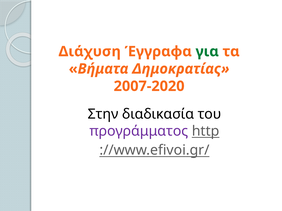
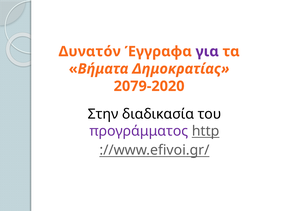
Διάχυση: Διάχυση -> Δυνατόν (90, 52)
για colour: green -> purple (207, 52)
2007-2020: 2007-2020 -> 2079-2020 (149, 86)
